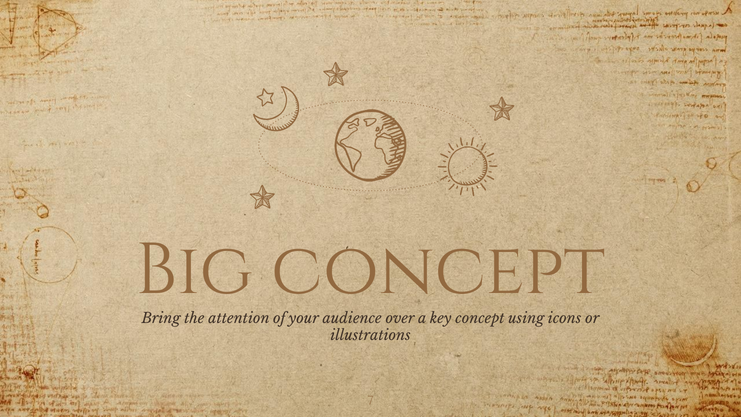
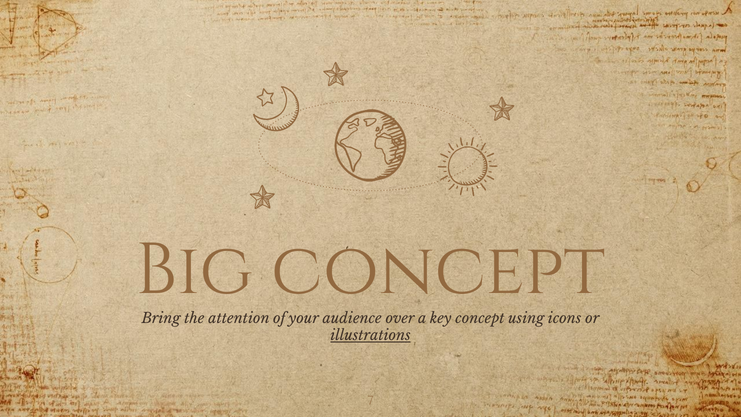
illustrations underline: none -> present (370, 336)
